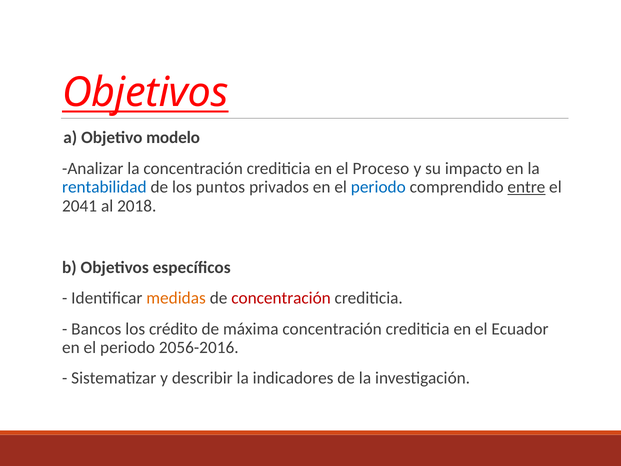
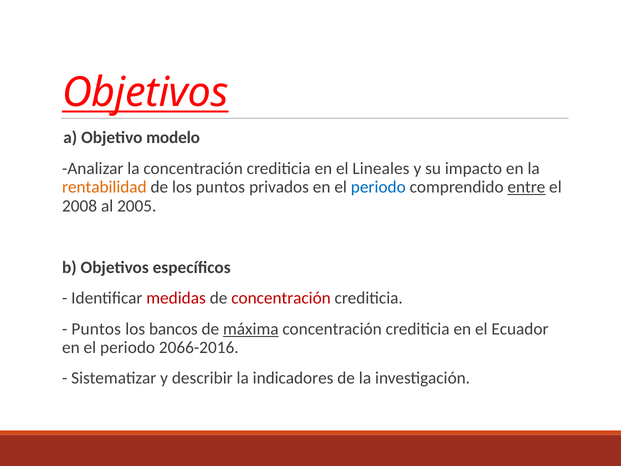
Proceso: Proceso -> Lineales (381, 168)
rentabilidad colour: blue -> orange (104, 187)
2041: 2041 -> 2008 (80, 206)
2018: 2018 -> 2005 (137, 206)
medidas colour: orange -> red (176, 298)
Bancos: Bancos -> Puntos (96, 329)
crédito: crédito -> bancos (173, 329)
máxima underline: none -> present (251, 329)
2056-2016: 2056-2016 -> 2066-2016 (199, 347)
